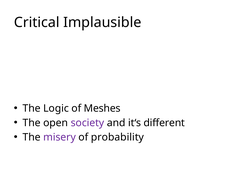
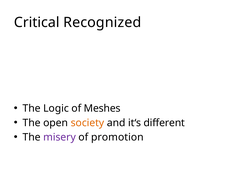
Implausible: Implausible -> Recognized (102, 22)
society colour: purple -> orange (87, 123)
probability: probability -> promotion (117, 137)
